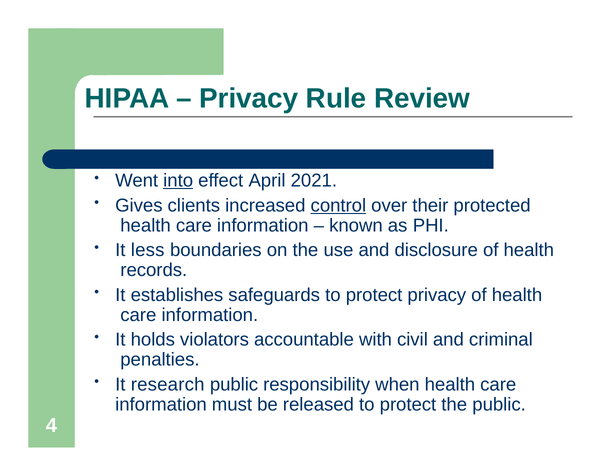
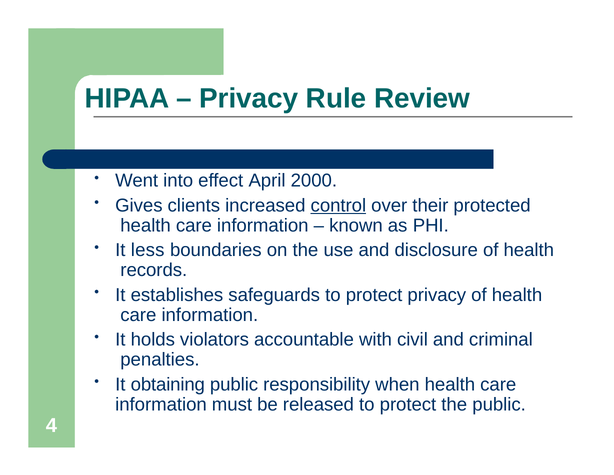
into underline: present -> none (178, 180)
2021: 2021 -> 2000 (314, 180)
research: research -> obtaining (168, 384)
